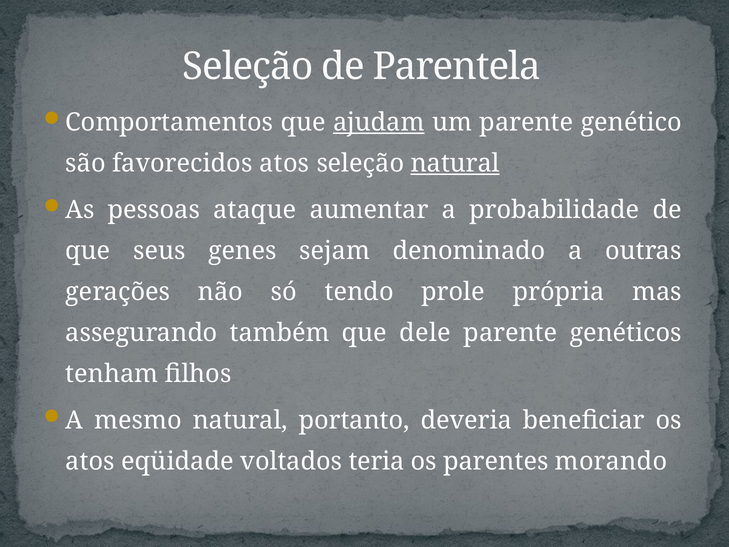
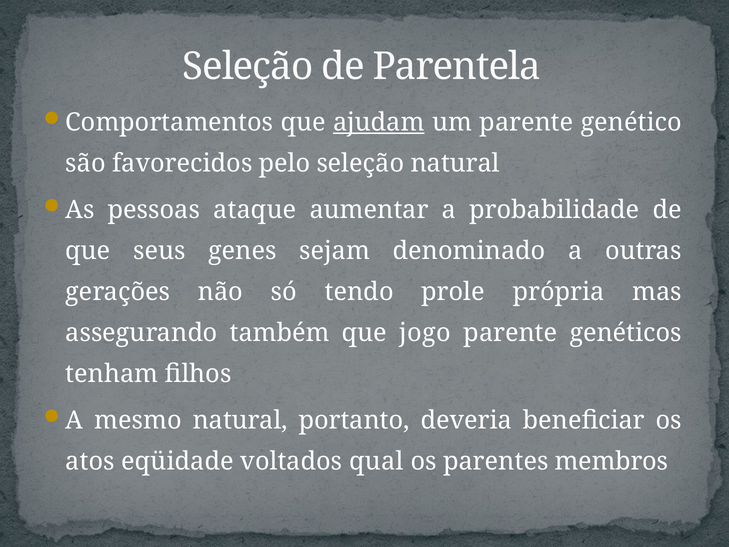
favorecidos atos: atos -> pelo (285, 163)
natural underline: present -> none (455, 163)
dele: dele -> jogo (425, 333)
teria: teria -> qual (376, 461)
morando: morando -> membros (611, 461)
